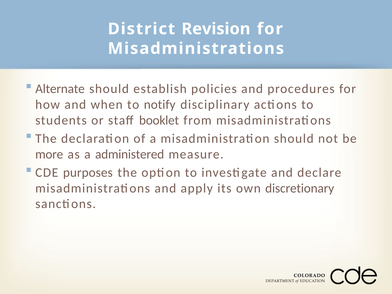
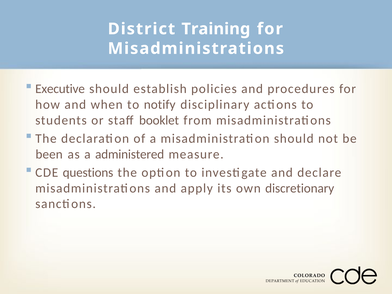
Revision: Revision -> Training (216, 29)
Alternate: Alternate -> Executive (60, 89)
more: more -> been (49, 154)
purposes: purposes -> questions (88, 173)
